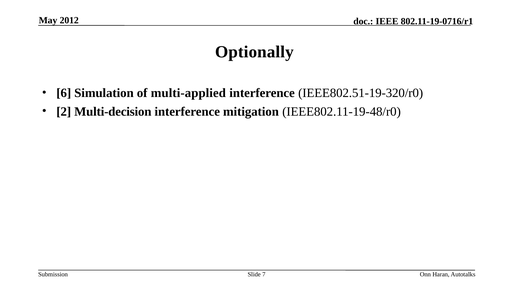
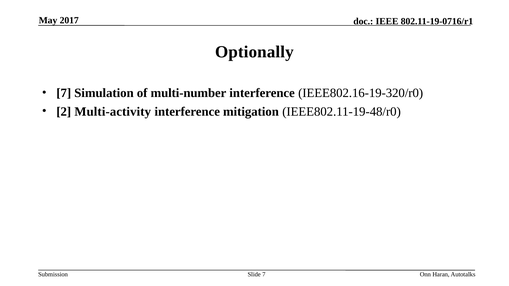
2012: 2012 -> 2017 (69, 20)
6: 6 -> 7 (64, 93)
multi-applied: multi-applied -> multi-number (188, 93)
IEEE802.51-19-320/r0: IEEE802.51-19-320/r0 -> IEEE802.16-19-320/r0 (361, 93)
Multi-decision: Multi-decision -> Multi-activity (113, 112)
